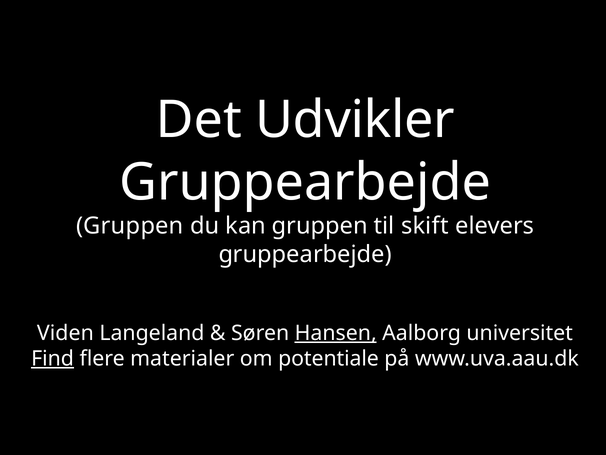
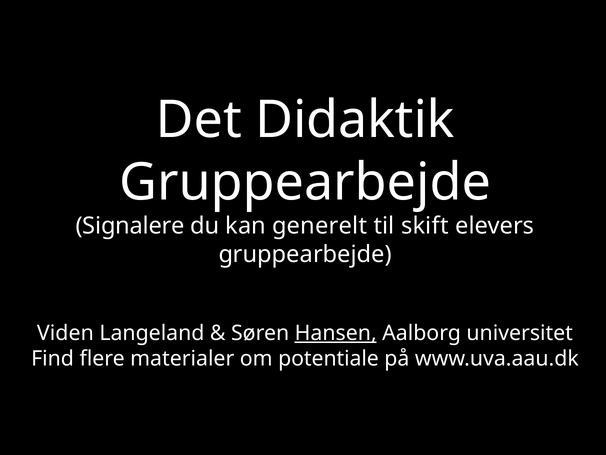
Udvikler: Udvikler -> Didaktik (355, 120)
Gruppen: Gruppen -> Signalere (130, 226)
kan gruppen: gruppen -> generelt (320, 226)
Find underline: present -> none (53, 358)
